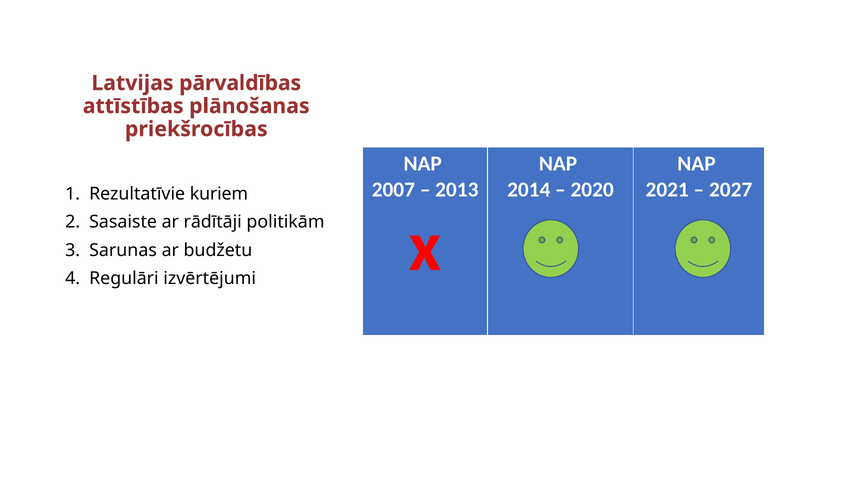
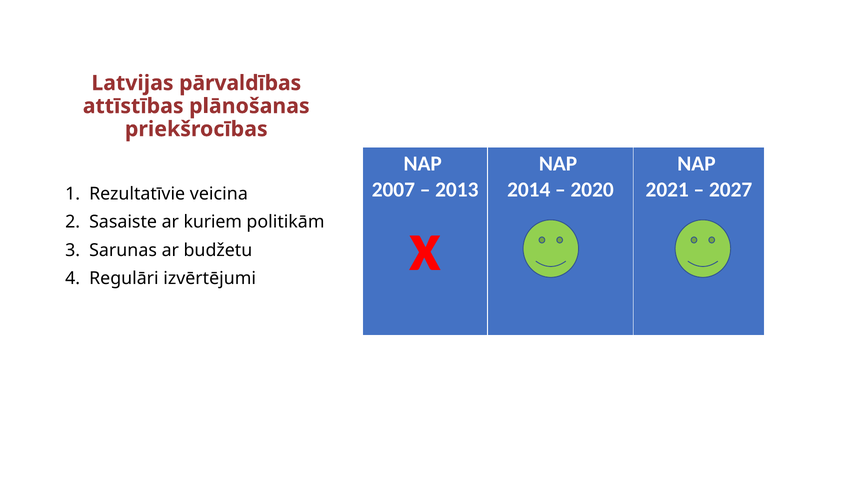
kuriem: kuriem -> veicina (219, 194)
rādītāji: rādītāji -> kuriem (213, 222)
